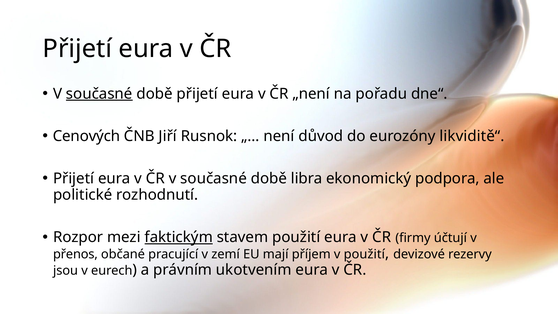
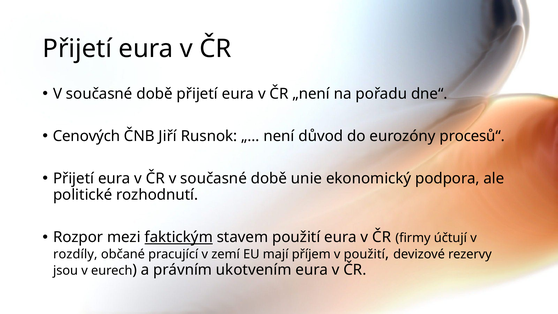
současné underline: present -> none (99, 94)
likviditě“: likviditě“ -> procesů“ (472, 136)
libra: libra -> unie (307, 178)
přenos: přenos -> rozdíly (75, 254)
